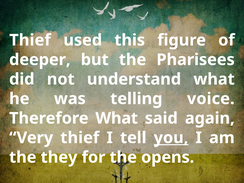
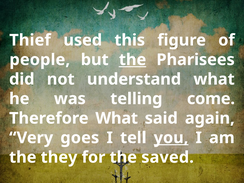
deeper: deeper -> people (40, 60)
the underline: none -> present (133, 60)
voice: voice -> come (211, 99)
Very thief: thief -> goes (80, 138)
opens: opens -> saved (168, 157)
